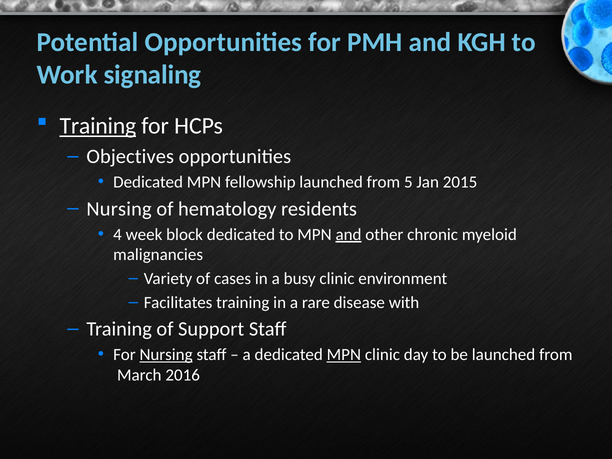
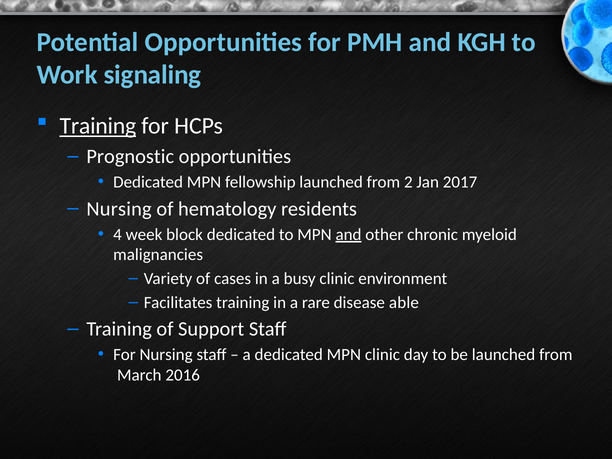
Objectives: Objectives -> Prognostic (130, 156)
5: 5 -> 2 (408, 182)
2015: 2015 -> 2017 (460, 182)
with: with -> able (404, 302)
Nursing underline: present -> none (166, 355)
MPN underline: present -> none (344, 355)
